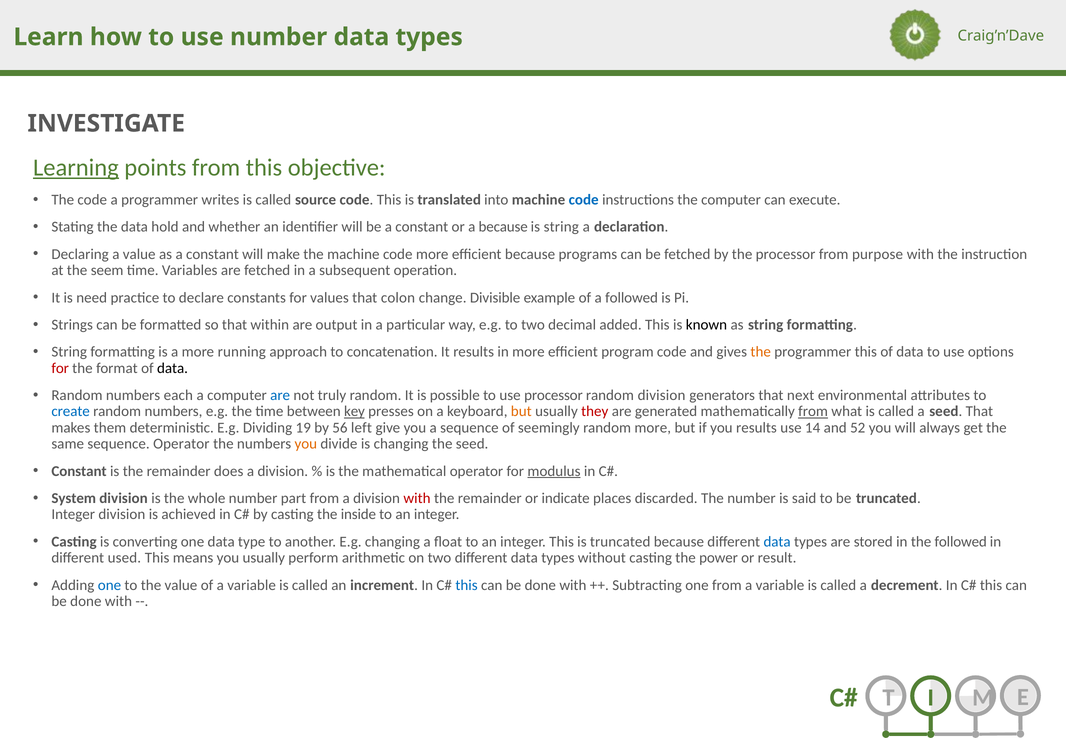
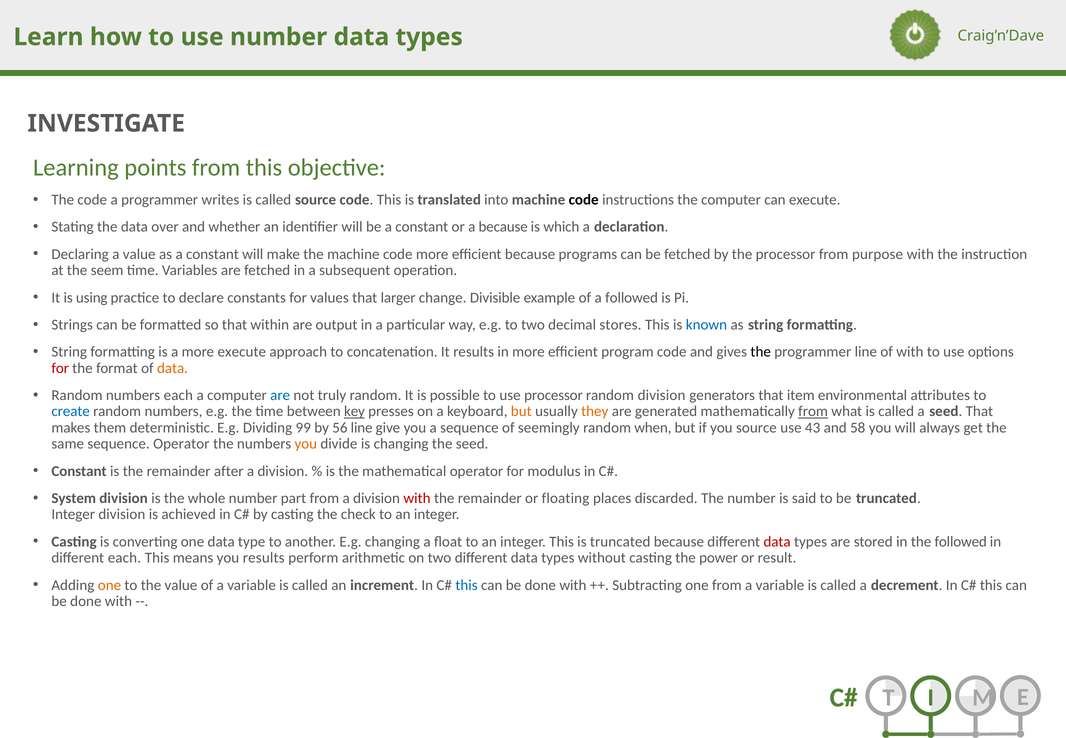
Learning underline: present -> none (76, 167)
code colour: blue -> black (584, 200)
hold: hold -> over (165, 227)
is string: string -> which (561, 227)
need: need -> using (92, 298)
colon: colon -> larger (398, 298)
added: added -> stores (620, 325)
known colour: black -> blue (706, 325)
more running: running -> execute (242, 352)
the colour: orange -> black (761, 352)
programmer this: this -> line (866, 352)
data: data -> with (910, 352)
data colour: black -> orange (173, 368)
next: next -> item (801, 395)
they colour: red -> orange (595, 411)
19: 19 -> 99 (303, 428)
56 left: left -> line (362, 428)
random more: more -> when (653, 428)
you results: results -> source (756, 428)
14: 14 -> 43 (813, 428)
52: 52 -> 58 (858, 428)
does: does -> after (229, 471)
modulus underline: present -> none (554, 471)
indicate: indicate -> floating (566, 498)
inside: inside -> check (358, 515)
data colour: blue -> red (777, 542)
different used: used -> each (124, 558)
you usually: usually -> results (264, 558)
one colour: blue -> orange (109, 585)
